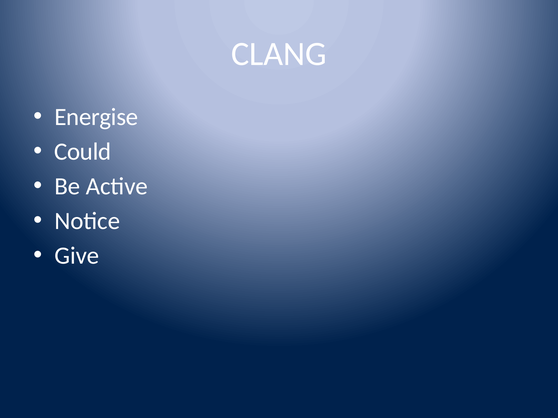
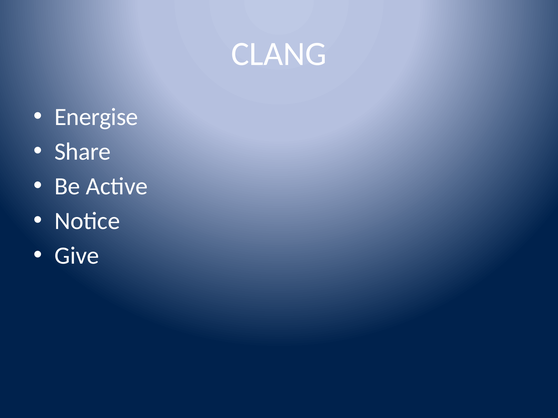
Could: Could -> Share (83, 152)
